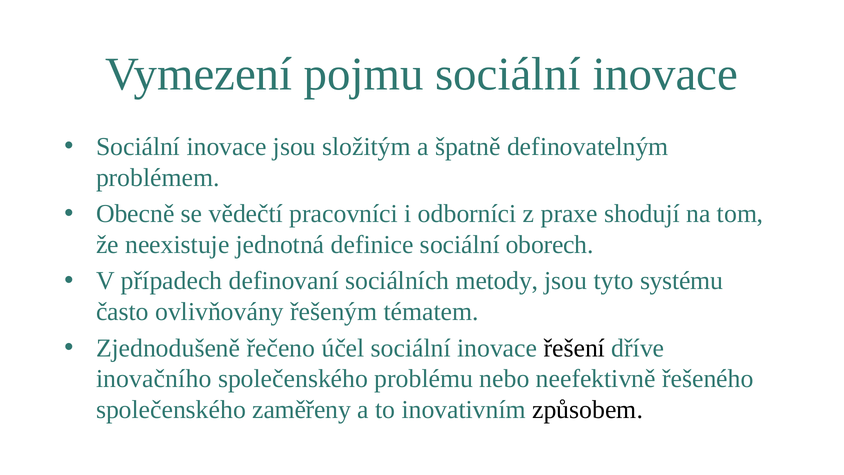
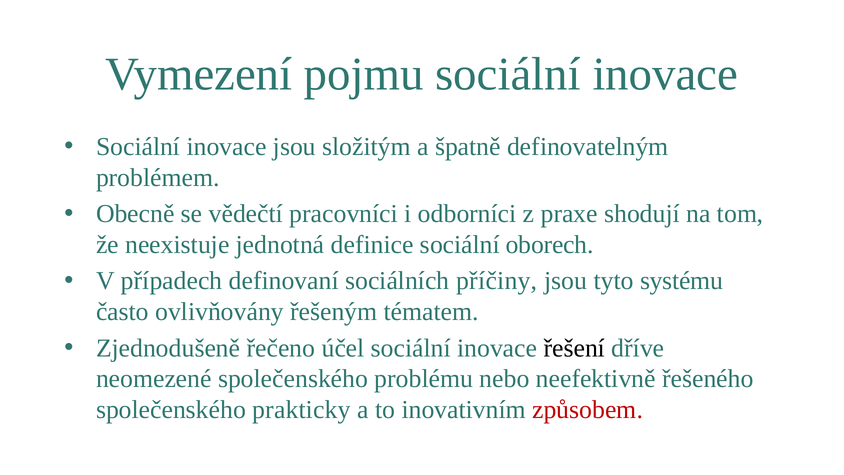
metody: metody -> příčiny (497, 281)
inovačního: inovačního -> neomezené (154, 379)
zaměřeny: zaměřeny -> prakticky (302, 410)
způsobem colour: black -> red (588, 410)
